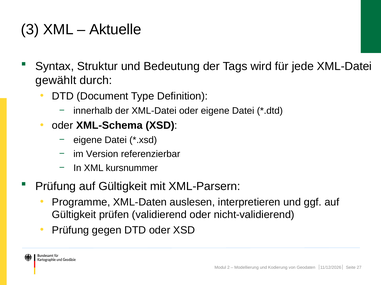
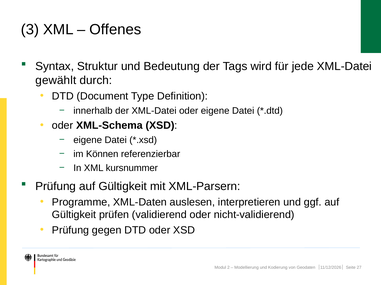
Aktuelle: Aktuelle -> Offenes (115, 30)
Version: Version -> Können (102, 154)
